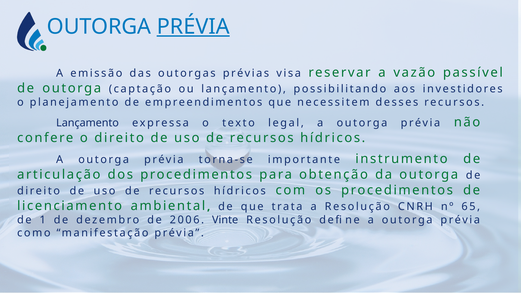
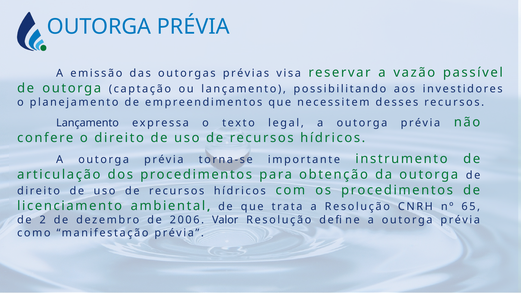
PRÉVIA underline: present -> none (193, 27)
1: 1 -> 2 (43, 220)
Vinte: Vinte -> Valor (225, 220)
